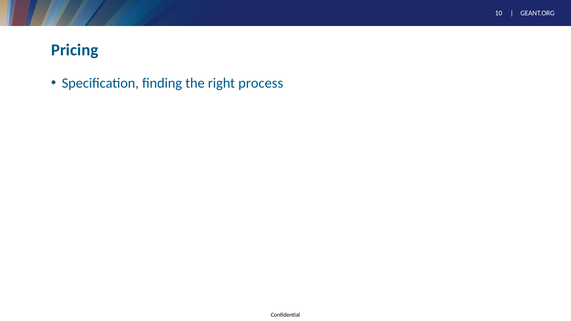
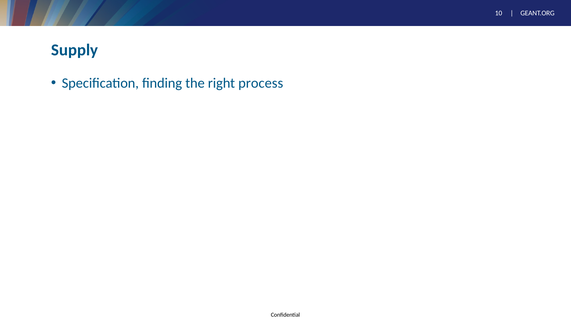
Pricing: Pricing -> Supply (75, 50)
